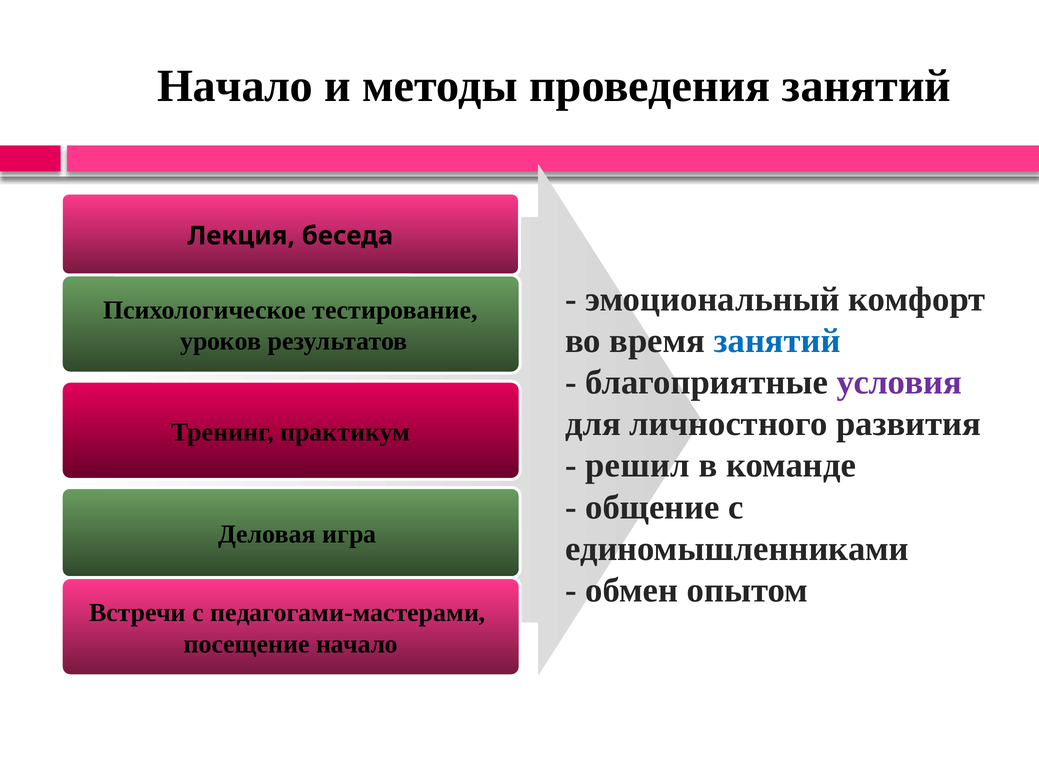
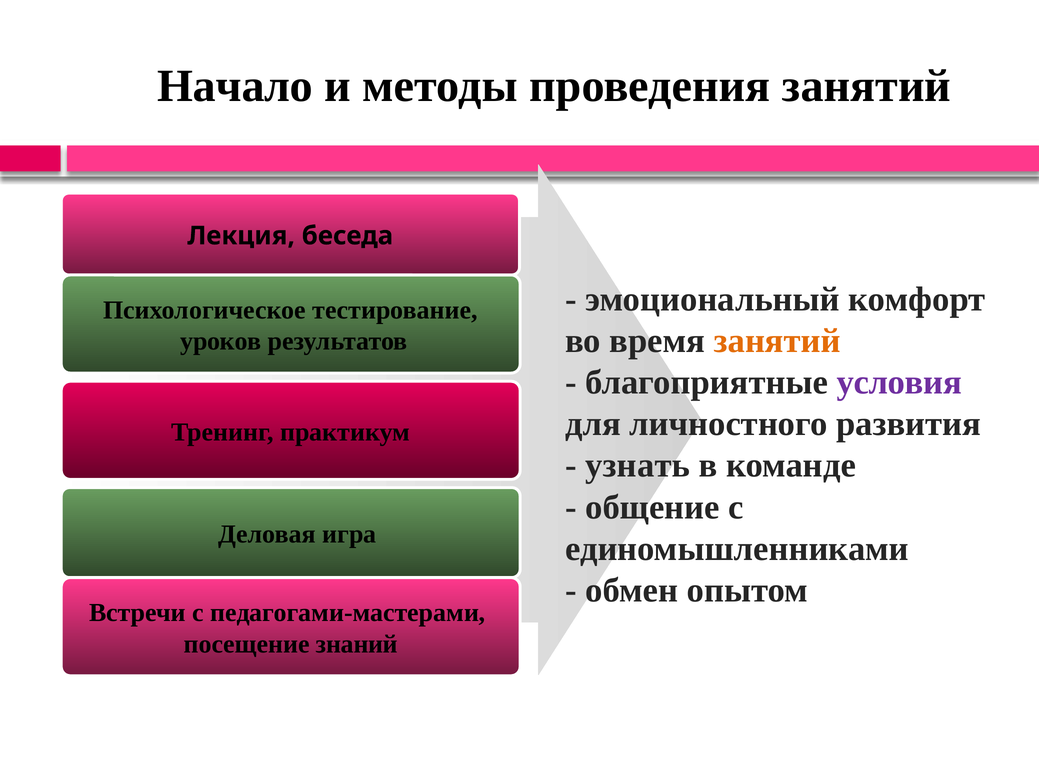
занятий colour: blue -> orange (777, 341)
решил: решил -> узнать (638, 466)
посещение начало: начало -> знаний (357, 644)
